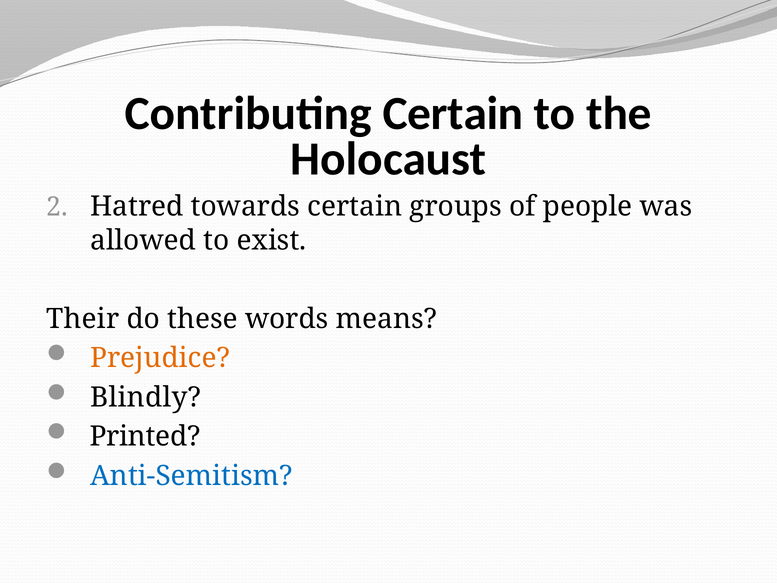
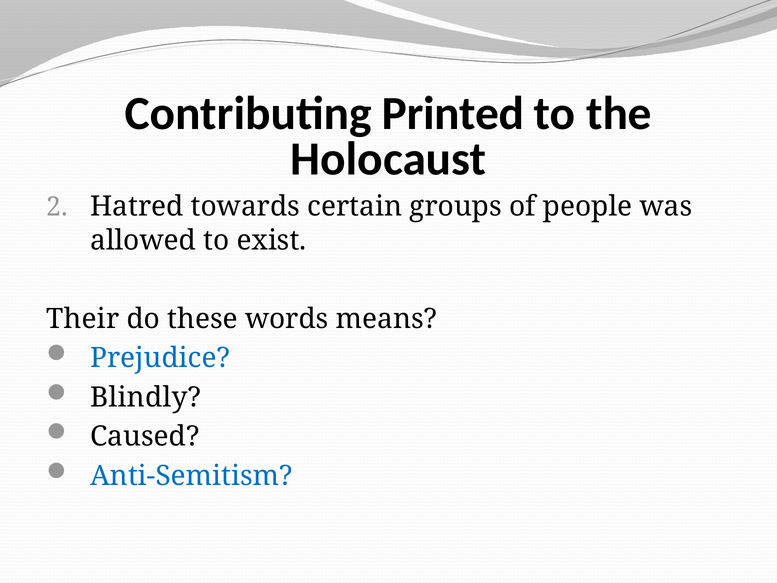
Contributing Certain: Certain -> Printed (453, 114)
Prejudice colour: orange -> blue (160, 358)
Printed: Printed -> Caused (145, 436)
